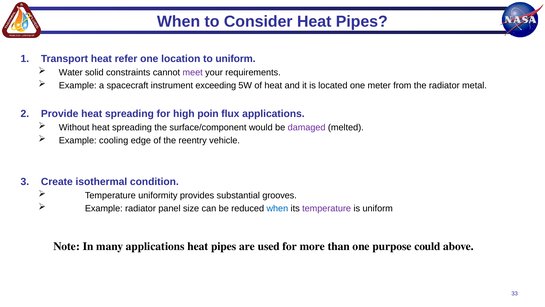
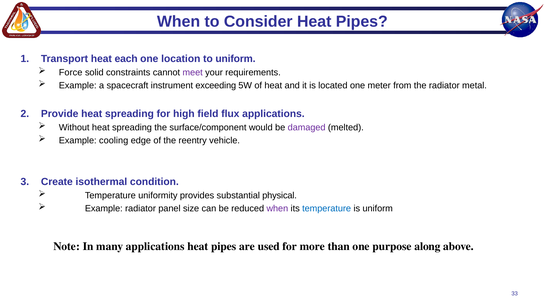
refer: refer -> each (126, 59)
Water: Water -> Force (71, 72)
poin: poin -> field (208, 114)
grooves: grooves -> physical (280, 195)
when colour: blue -> purple (277, 208)
temperature colour: purple -> blue (327, 208)
could: could -> along (428, 246)
